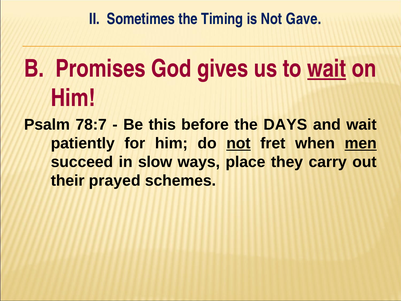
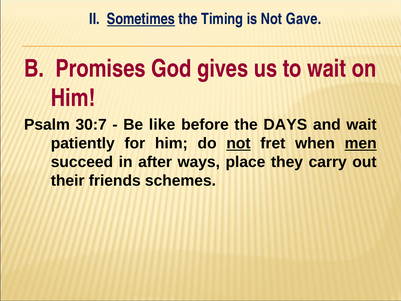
Sometimes underline: none -> present (141, 19)
wait underline: present -> none (327, 69)
78:7: 78:7 -> 30:7 (91, 125)
this: this -> like (162, 125)
slow: slow -> after (155, 162)
prayed: prayed -> friends (115, 181)
